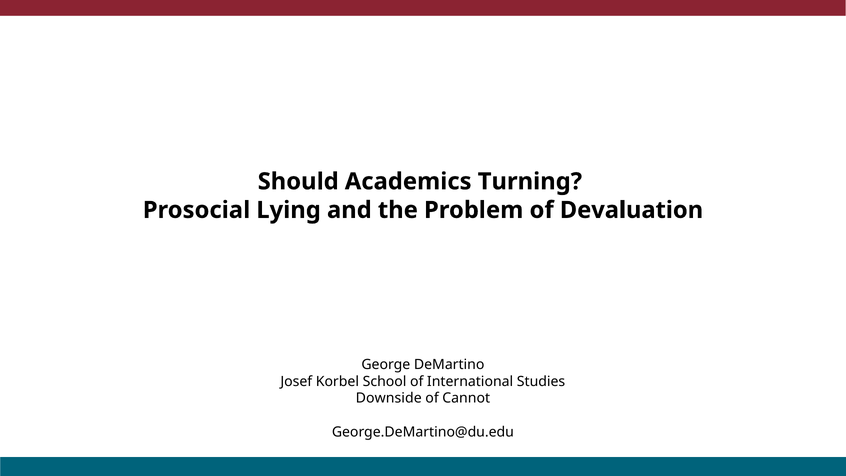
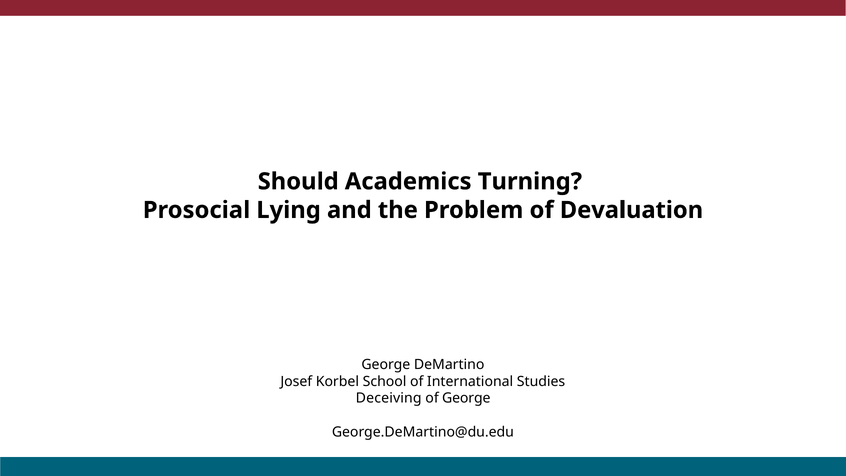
Downside: Downside -> Deceiving (389, 398)
of Cannot: Cannot -> George (466, 398)
